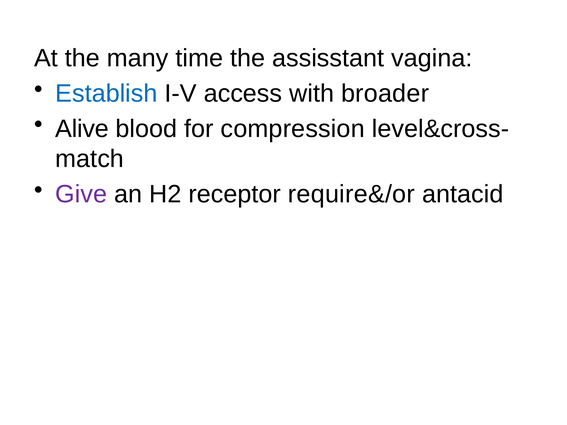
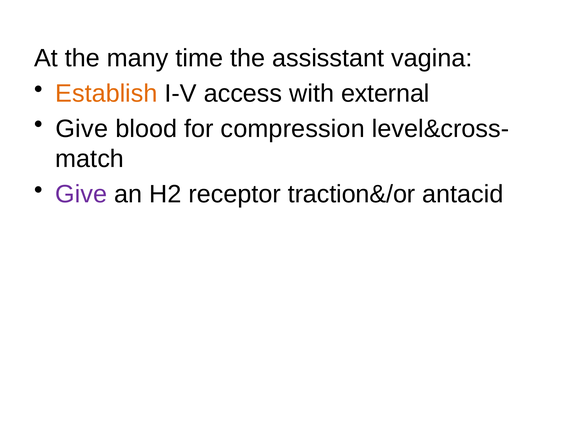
Establish colour: blue -> orange (106, 93)
broader: broader -> external (385, 93)
Alive: Alive -> Give (82, 129)
require&/or: require&/or -> traction&/or (352, 194)
